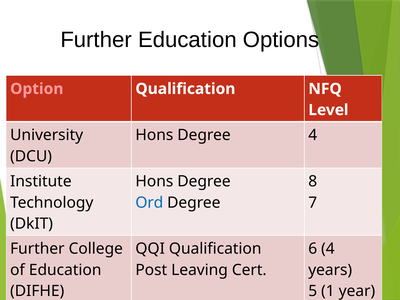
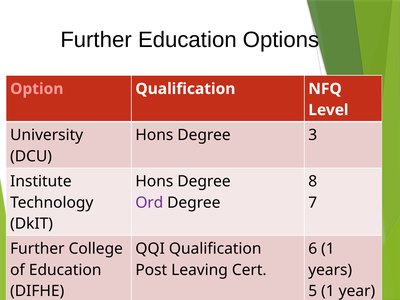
Degree 4: 4 -> 3 (313, 135)
Ord colour: blue -> purple (149, 203)
6 4: 4 -> 1 (328, 249)
